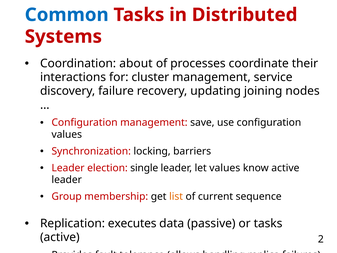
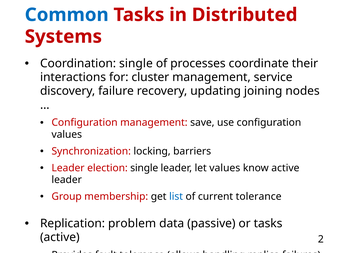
Coordination about: about -> single (136, 63)
list colour: orange -> blue (176, 196)
current sequence: sequence -> tolerance (259, 196)
executes: executes -> problem (132, 223)
